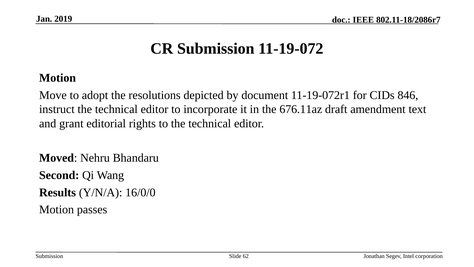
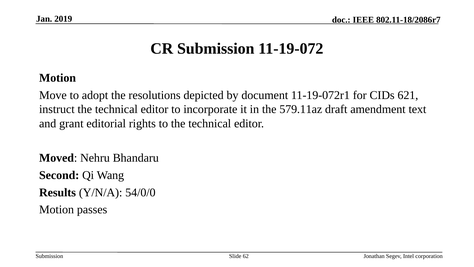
846: 846 -> 621 (408, 95)
676.11az: 676.11az -> 579.11az (301, 109)
16/0/0: 16/0/0 -> 54/0/0 (140, 192)
